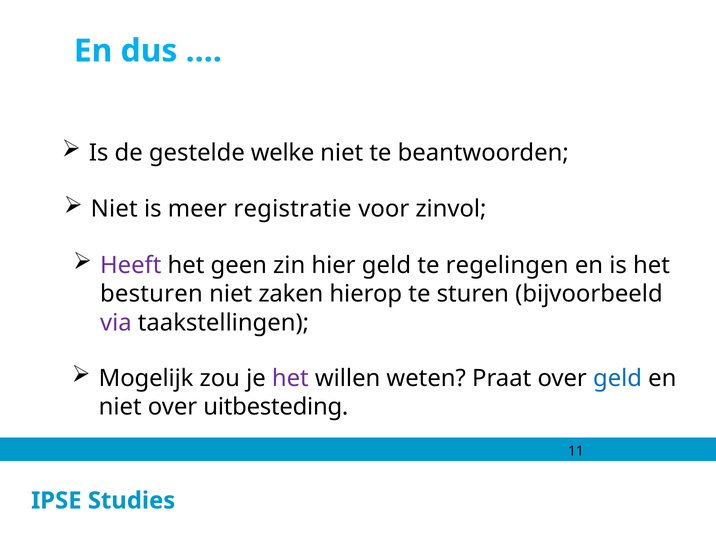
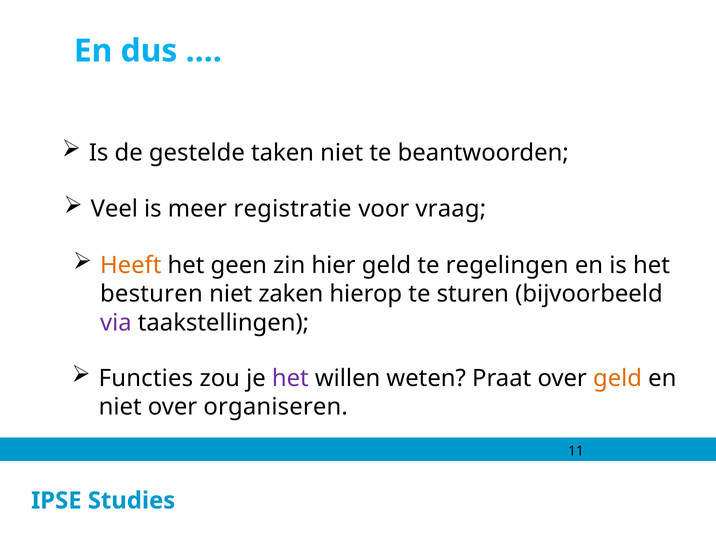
welke: welke -> taken (283, 153)
Niet: Niet -> Veel (114, 209)
zinvol: zinvol -> vraag (451, 209)
Heeft colour: purple -> orange (131, 265)
Mogelijk: Mogelijk -> Functies (146, 378)
geld colour: blue -> orange (618, 378)
uitbesteding: uitbesteding -> organiseren (276, 407)
